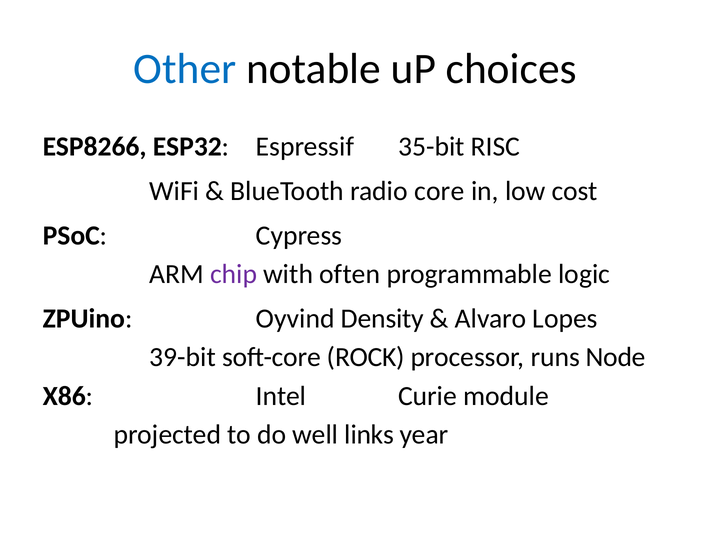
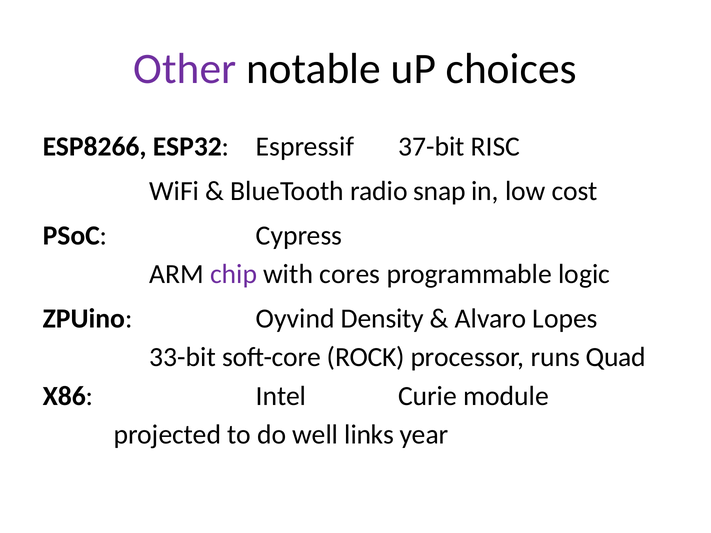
Other colour: blue -> purple (185, 69)
35-bit: 35-bit -> 37-bit (431, 146)
core: core -> snap (440, 191)
often: often -> cores (350, 274)
39-bit: 39-bit -> 33-bit (183, 358)
Node: Node -> Quad (616, 358)
